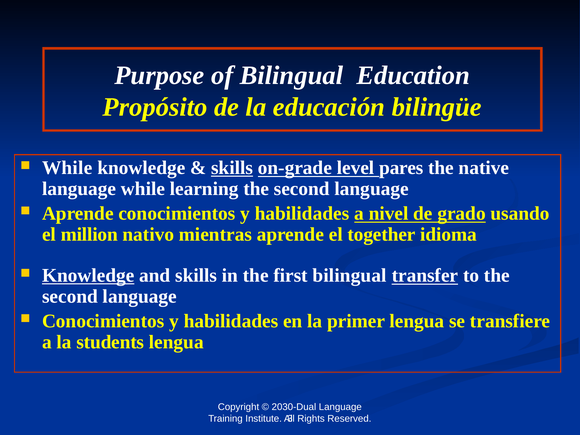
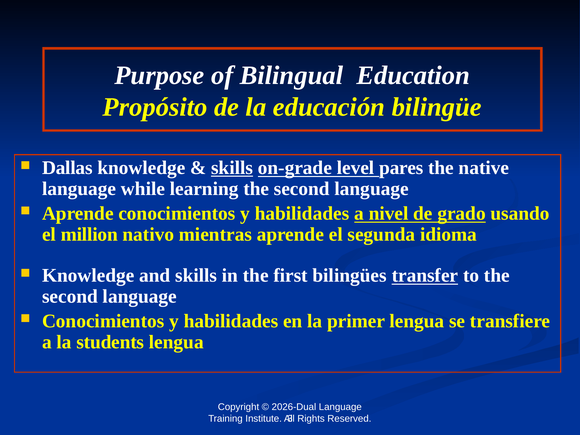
While: While -> Dallas (67, 168)
together: together -> segunda (381, 234)
Knowledge underline: present -> none (88, 276)
first bilingual: bilingual -> bilingües (350, 276)
2030-Dual: 2030-Dual -> 2026-Dual (294, 407)
